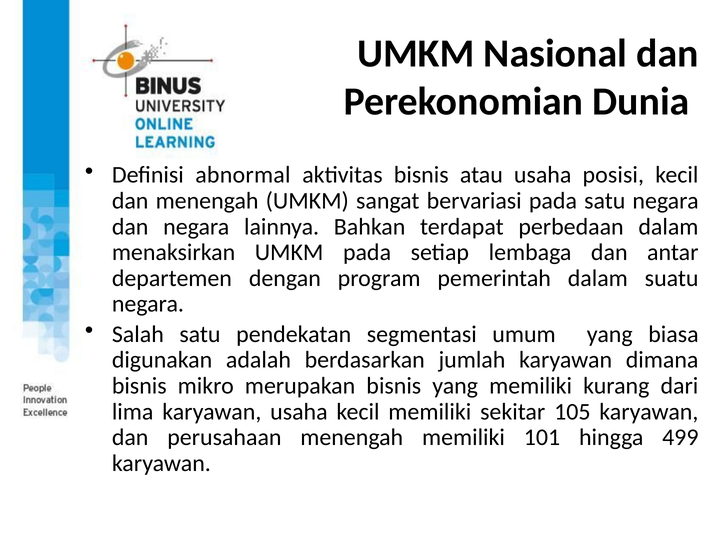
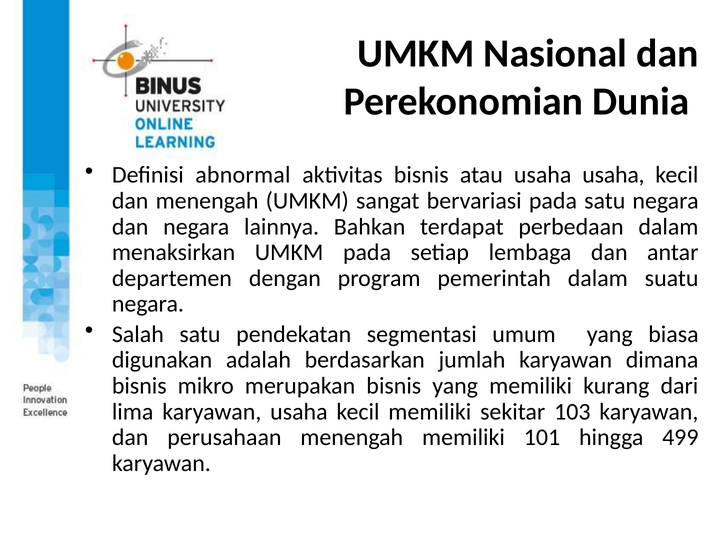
usaha posisi: posisi -> usaha (613, 175)
105: 105 -> 103 (572, 412)
